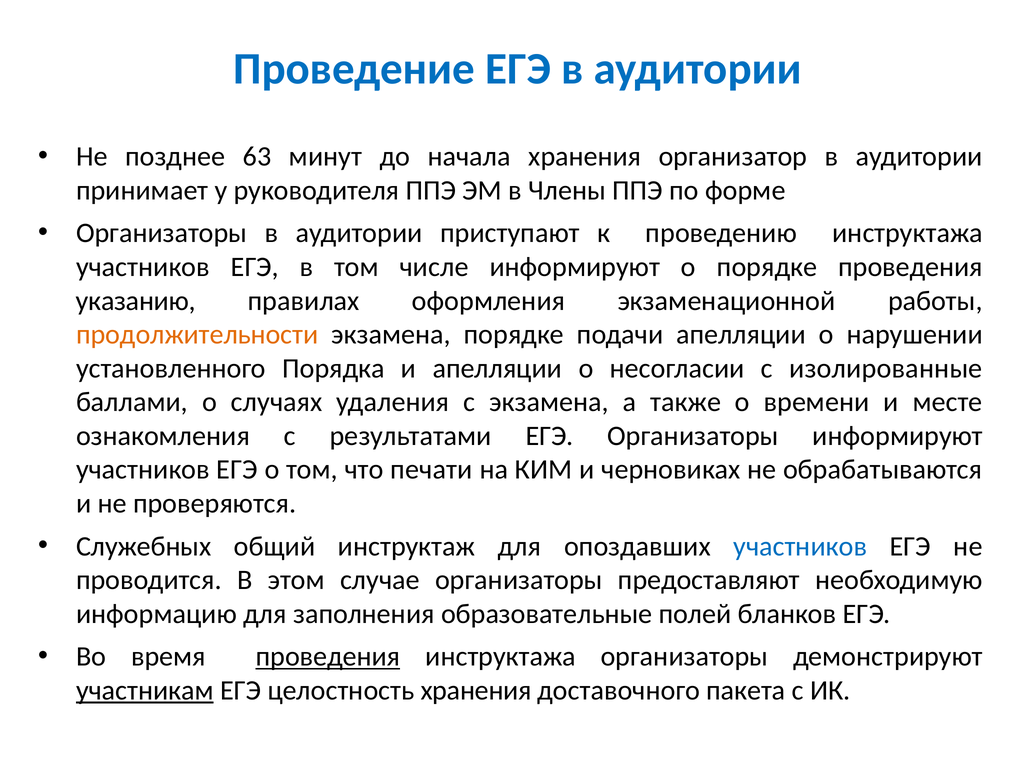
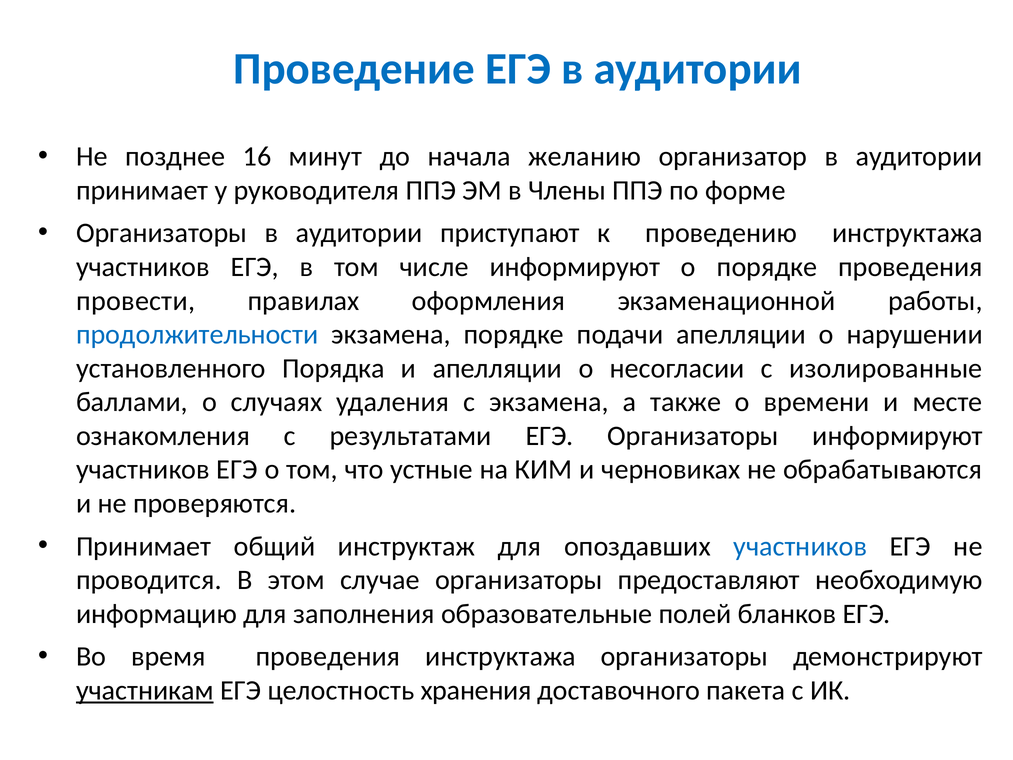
63: 63 -> 16 (257, 156)
начала хранения: хранения -> желанию (585, 156)
указанию: указанию -> провести (136, 301)
продолжительности colour: orange -> blue (197, 334)
печати: печати -> устные (432, 470)
Служебных: Служебных -> Принимает (144, 546)
проведения underline: present -> none (328, 656)
